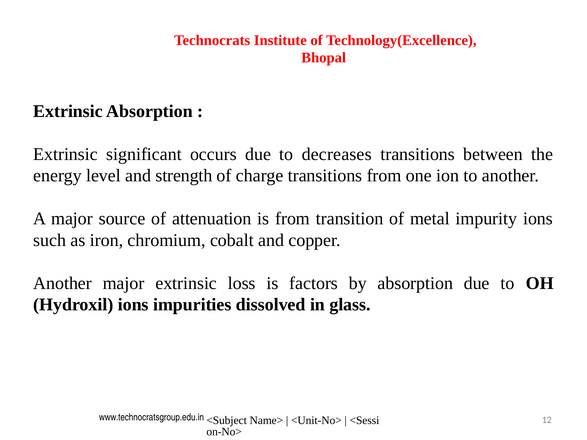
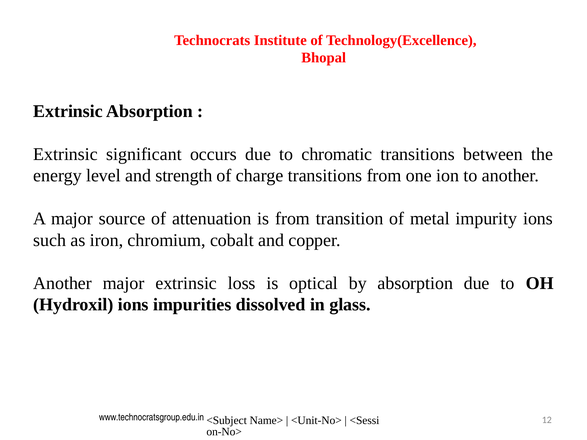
decreases: decreases -> chromatic (337, 154)
factors: factors -> optical (314, 283)
